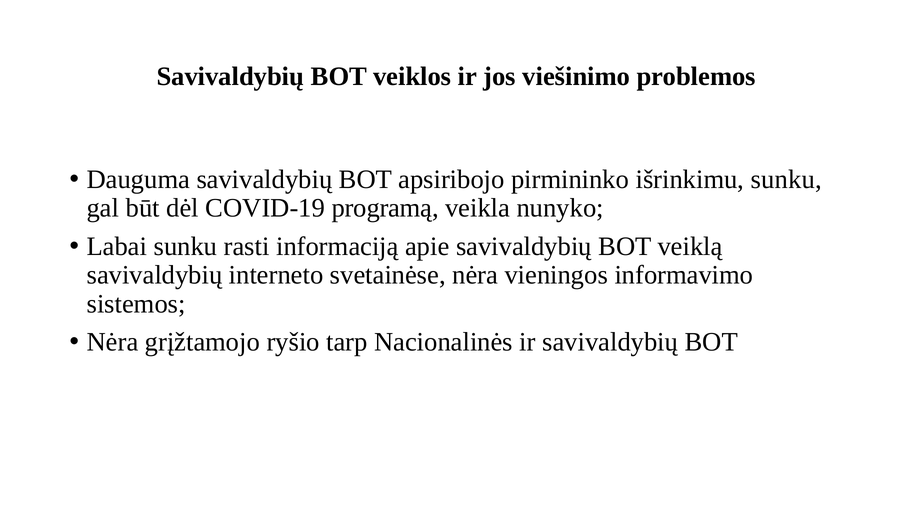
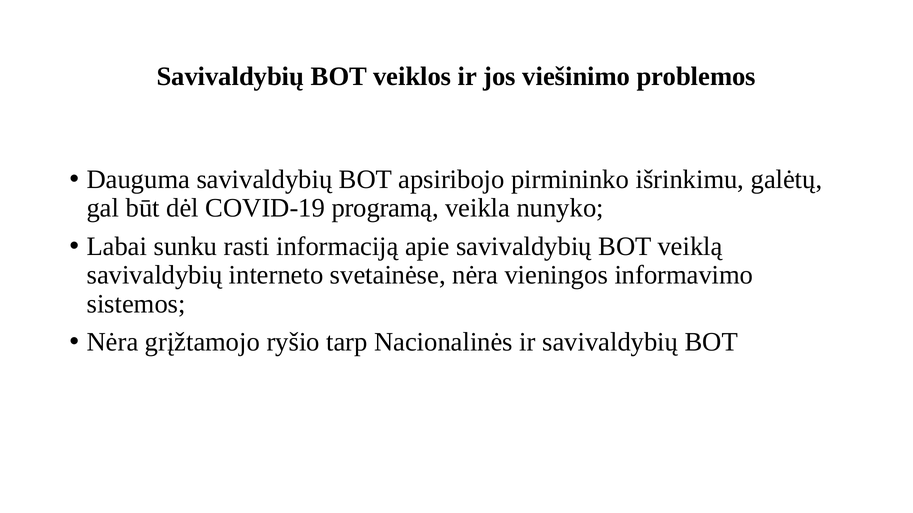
išrinkimu sunku: sunku -> galėtų (787, 180)
